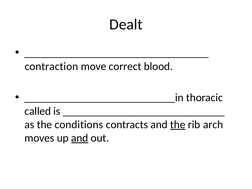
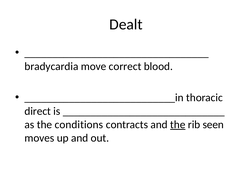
contraction: contraction -> bradycardia (51, 66)
called: called -> direct (38, 111)
arch: arch -> seen (213, 125)
and underline: present -> none (80, 138)
